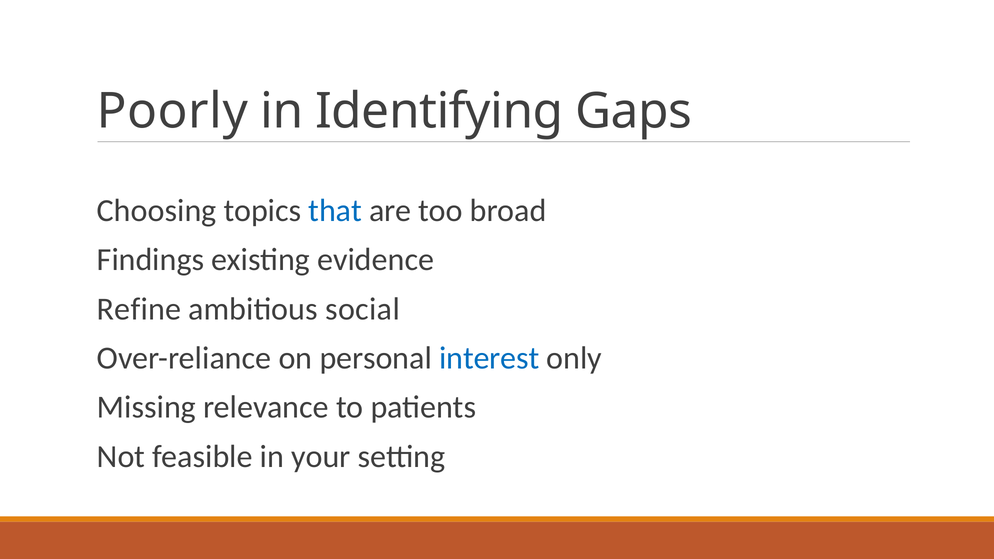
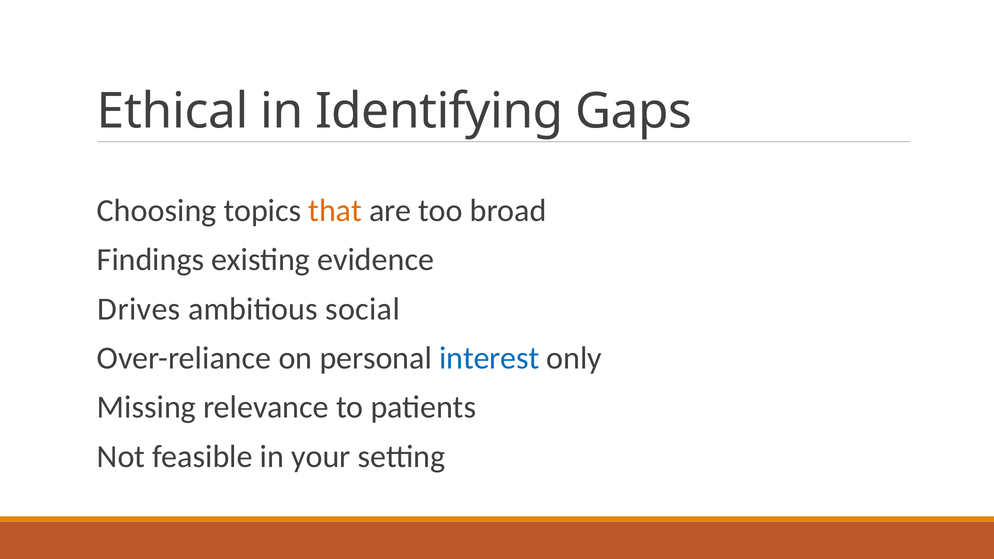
Poorly: Poorly -> Ethical (173, 111)
that colour: blue -> orange (335, 211)
Refine: Refine -> Drives (139, 309)
